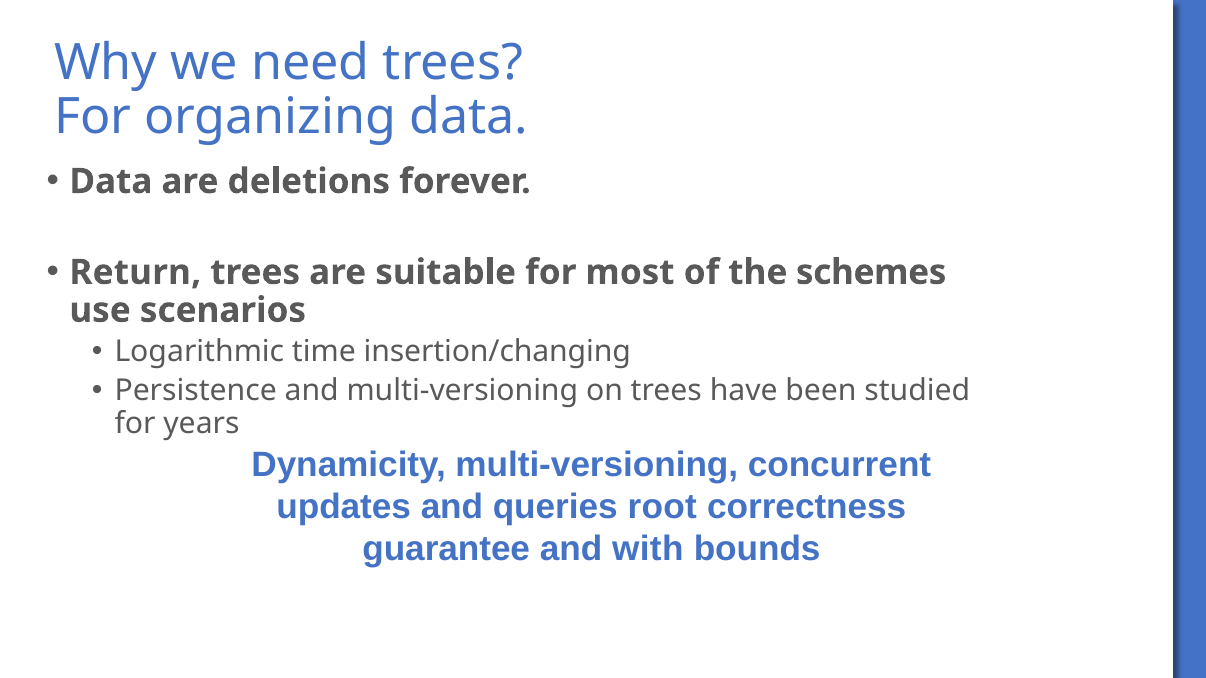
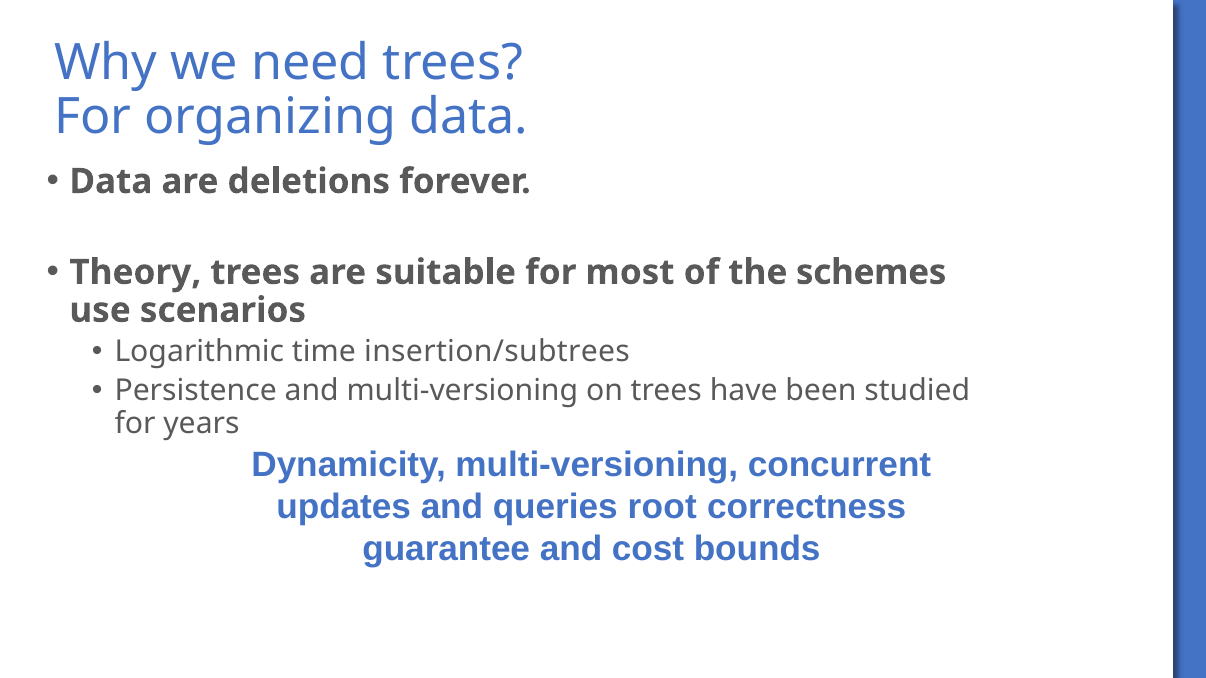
Return: Return -> Theory (135, 272)
insertion/changing: insertion/changing -> insertion/subtrees (497, 352)
with: with -> cost (648, 550)
